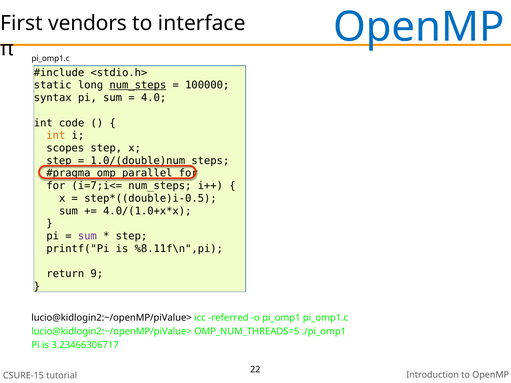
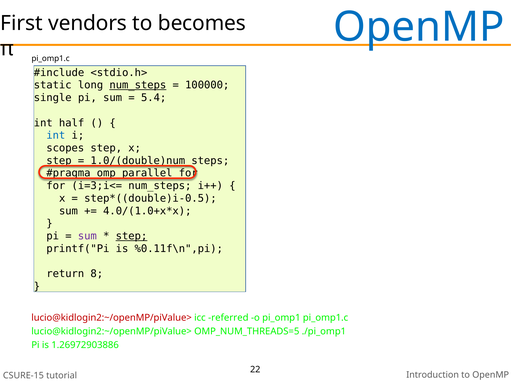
interface: interface -> becomes (202, 23)
syntax: syntax -> single (53, 98)
4.0: 4.0 -> 5.4 (154, 98)
code: code -> half (72, 123)
int colour: orange -> blue (56, 136)
i=7;i<=: i=7;i<= -> i=3;i<= (97, 186)
step underline: none -> present (131, 236)
%8.11f\n",pi: %8.11f\n",pi -> %0.11f\n",pi (179, 249)
9: 9 -> 8 (97, 274)
lucio@kidlogin2:~/openMP/piValue> colour: black -> red (112, 318)
3.23466306717: 3.23466306717 -> 1.26972903886 (85, 345)
